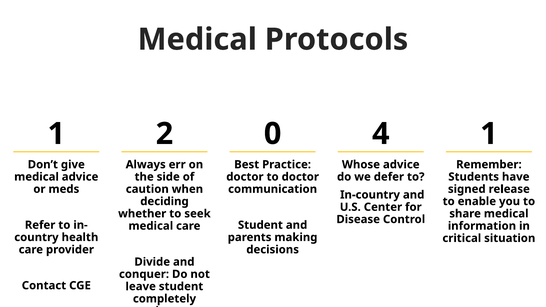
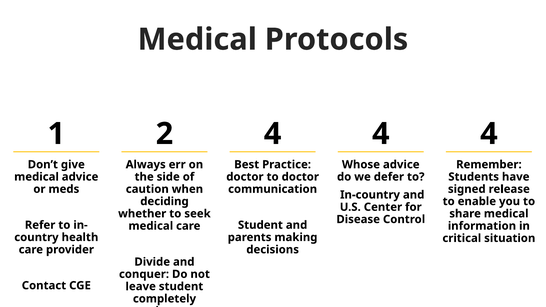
2 0: 0 -> 4 (273, 134)
1: 1 -> 4 (489, 134)
